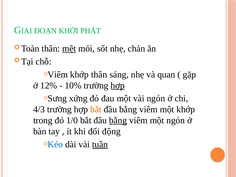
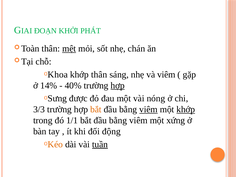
Viêm: Viêm -> Khoa (58, 75)
và quan: quan -> viêm (166, 75)
12%: 12% -> 14% (49, 86)
10%: 10% -> 40% (73, 86)
xứng: xứng -> được (78, 98)
vài ngón: ngón -> nóng (156, 98)
4/3: 4/3 -> 3/3 (39, 109)
viêm underline: none -> present (148, 109)
khớp underline: none -> present (186, 109)
1/0: 1/0 -> 1/1 (72, 120)
bằng underline: present -> none (118, 120)
một ngón: ngón -> xứng (176, 120)
Kéo colour: blue -> orange (55, 144)
